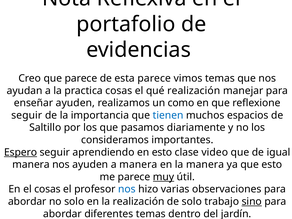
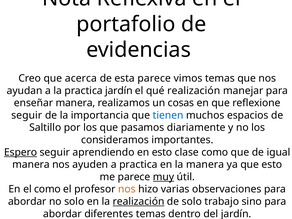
que parece: parece -> acerca (81, 78)
practica cosas: cosas -> jardín (119, 91)
enseñar ayuden: ayuden -> manera (75, 103)
como: como -> cosas (181, 103)
clase video: video -> como (215, 152)
a manera: manera -> practica (138, 165)
el cosas: cosas -> como (47, 189)
nos colour: blue -> orange (127, 189)
realización underline: none -> present (139, 202)
sino underline: present -> none (252, 202)
